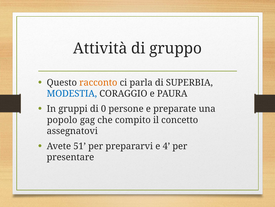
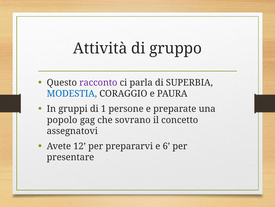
racconto colour: orange -> purple (98, 82)
0: 0 -> 1 (104, 109)
compito: compito -> sovrano (133, 120)
51: 51 -> 12 (80, 146)
4: 4 -> 6 (166, 146)
